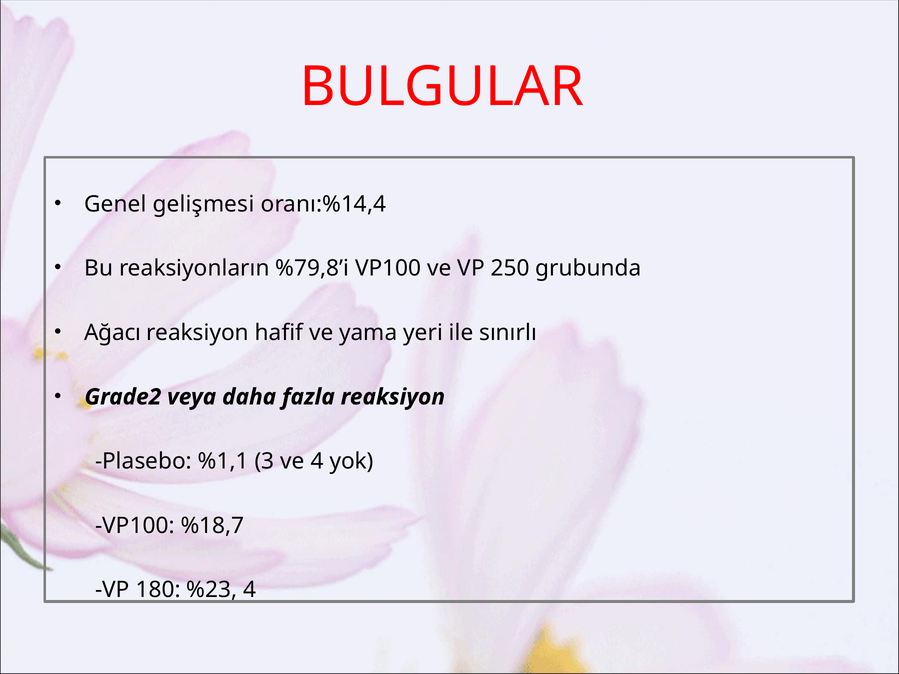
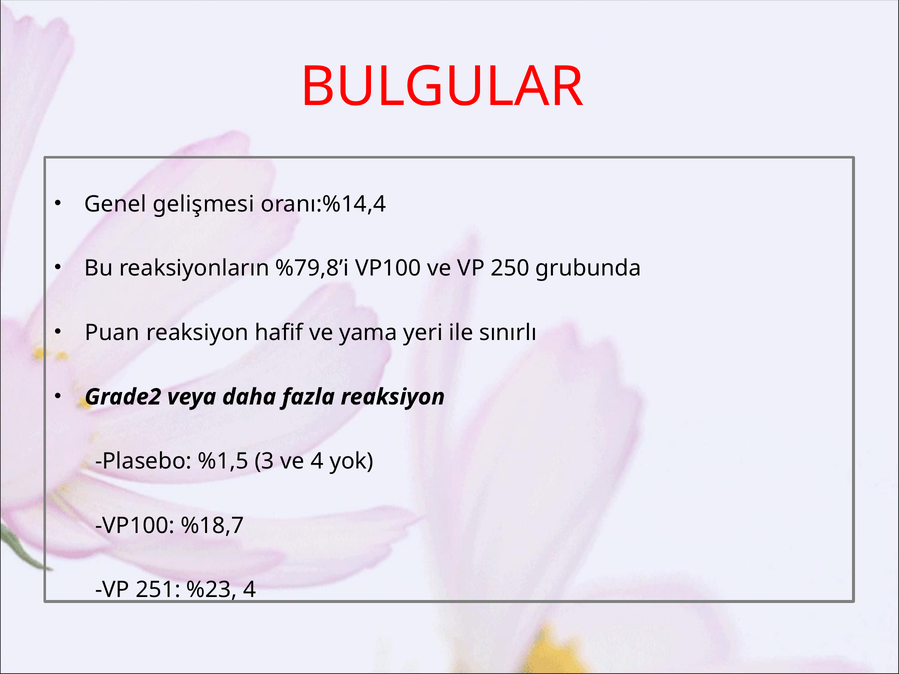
Ağacı: Ağacı -> Puan (112, 333)
%1,1: %1,1 -> %1,5 (223, 461)
180: 180 -> 251 (158, 590)
